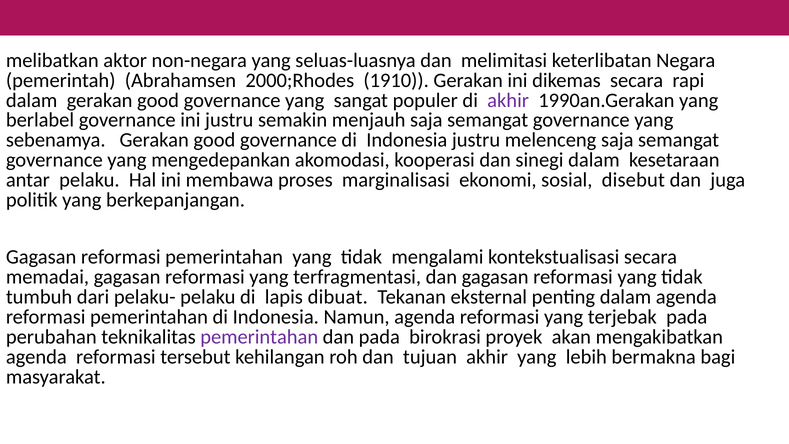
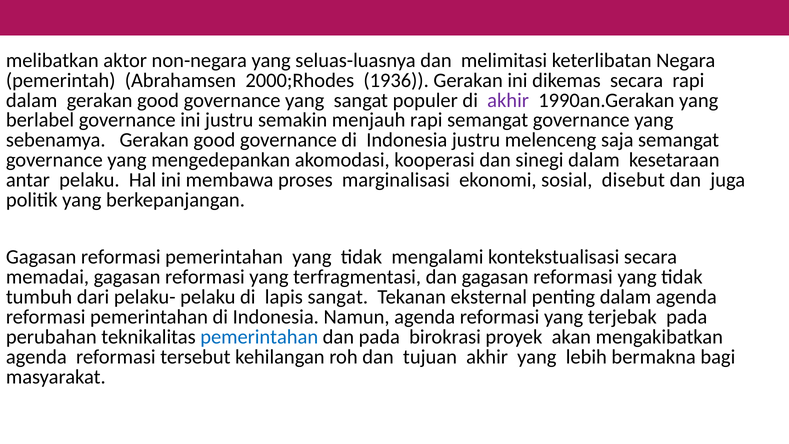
1910: 1910 -> 1936 (396, 80)
menjauh saja: saja -> rapi (426, 120)
lapis dibuat: dibuat -> sangat (338, 297)
pemerintahan colour: purple -> blue (259, 337)
